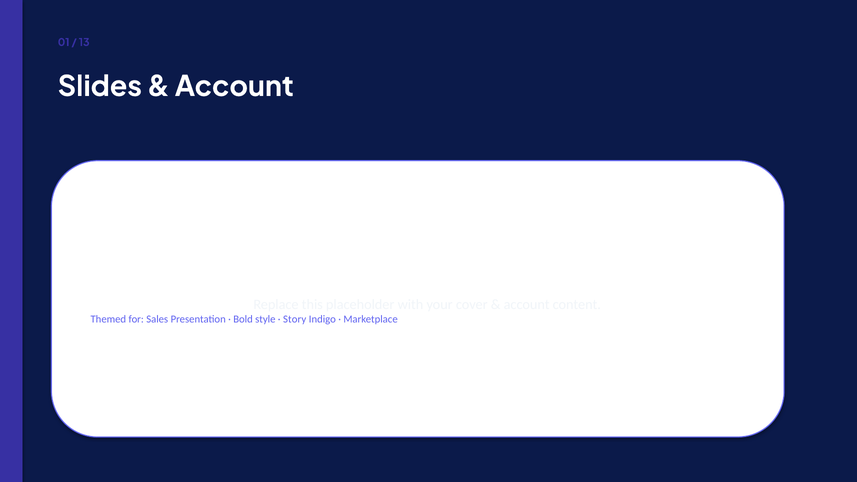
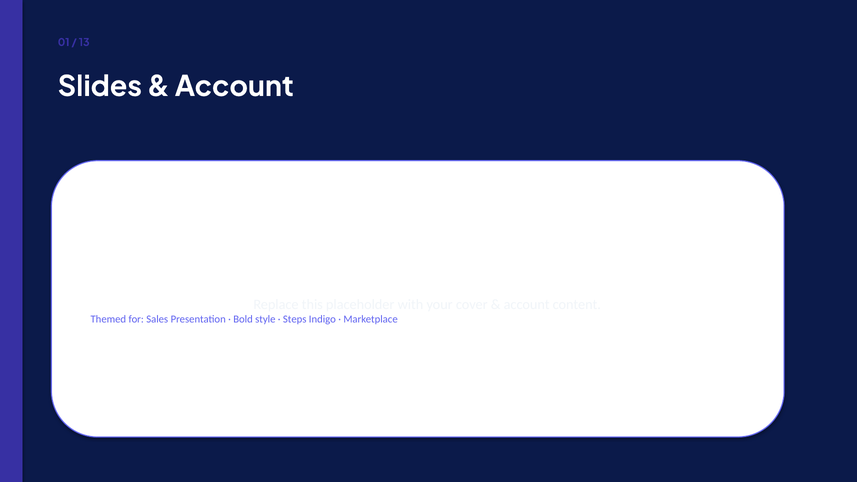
Story: Story -> Steps (295, 319)
